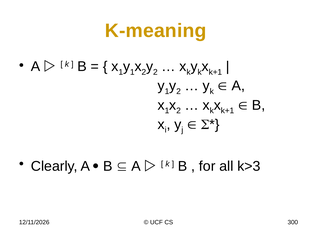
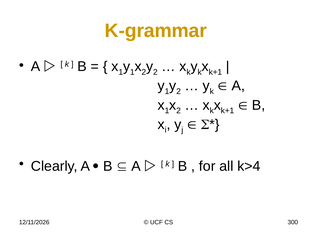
K-meaning: K-meaning -> K-grammar (156, 31)
k>3: k>3 -> k>4 (249, 166)
